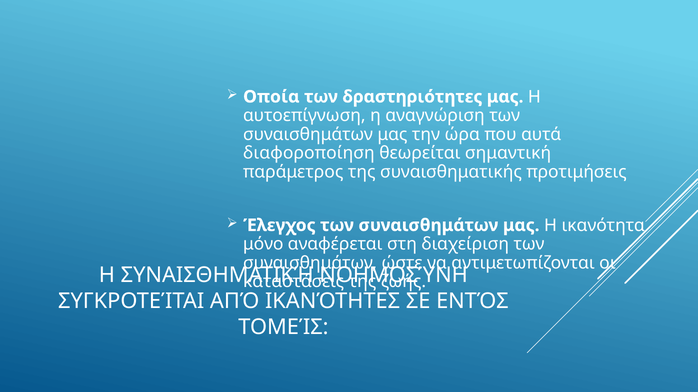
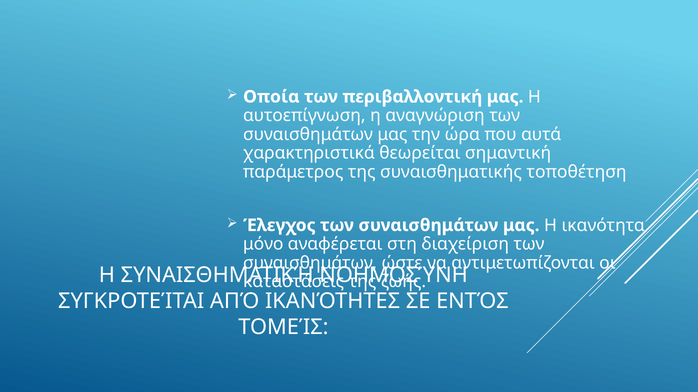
δραστηριότητες: δραστηριότητες -> περιβαλλοντική (412, 97)
διαφοροποίηση: διαφοροποίηση -> χαρακτηριστικά (309, 153)
προτιμήσεις: προτιμήσεις -> τοποθέτηση (577, 172)
